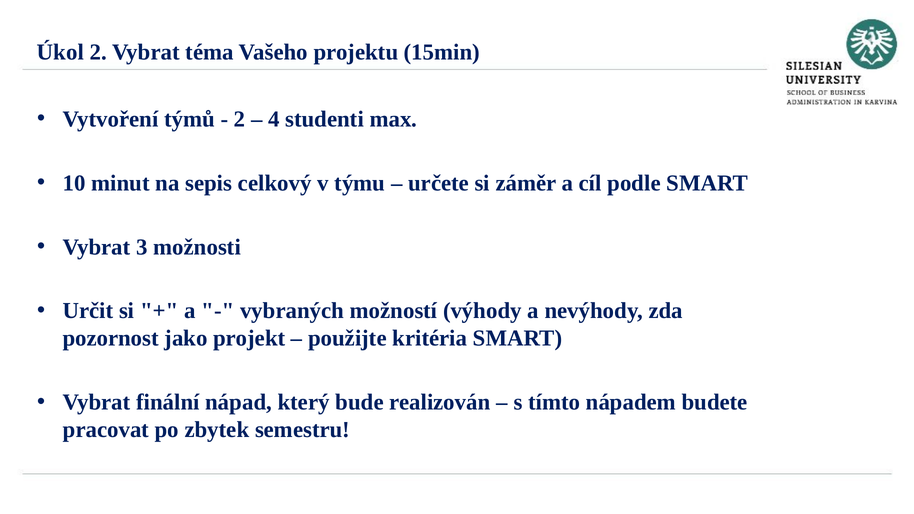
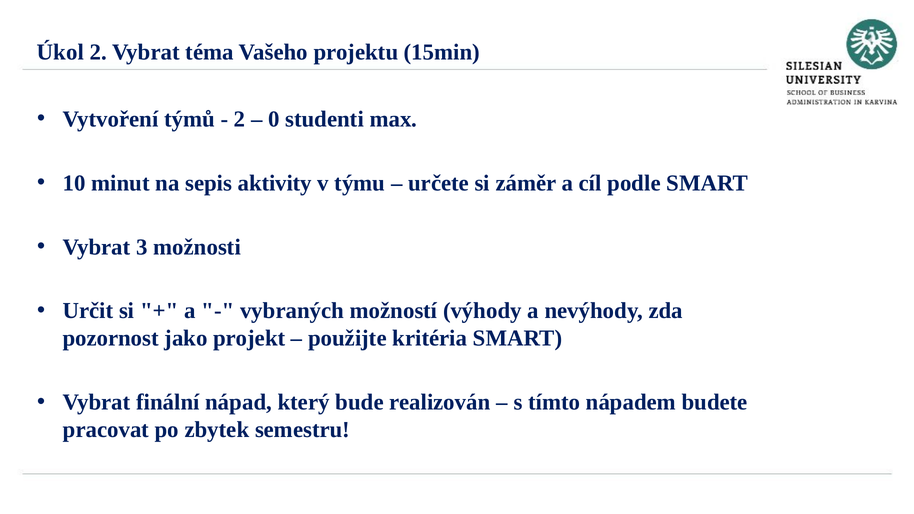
4: 4 -> 0 (274, 119)
celkový: celkový -> aktivity (275, 183)
